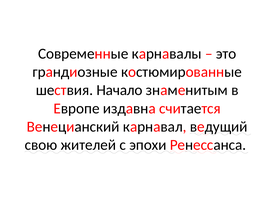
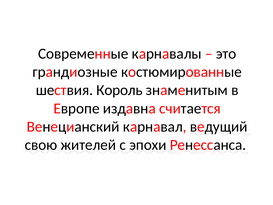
Начало: Начало -> Король (120, 90)
